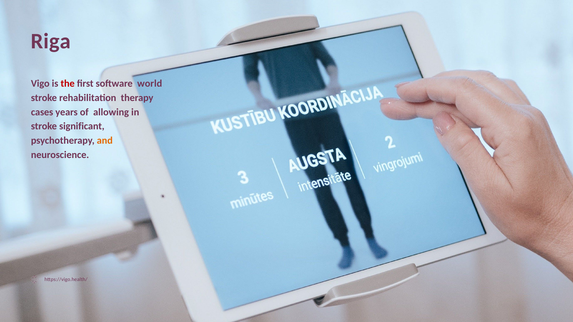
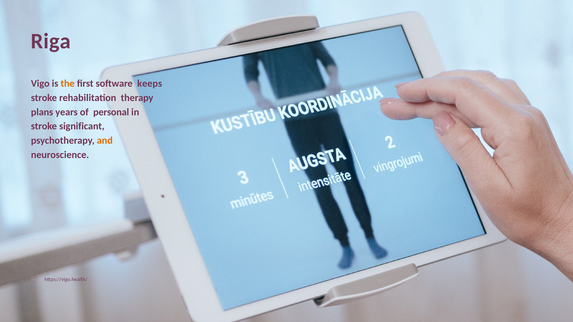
the colour: red -> orange (68, 84)
world: world -> keeps (150, 84)
cases: cases -> plans (42, 112)
allowing: allowing -> personal (111, 112)
